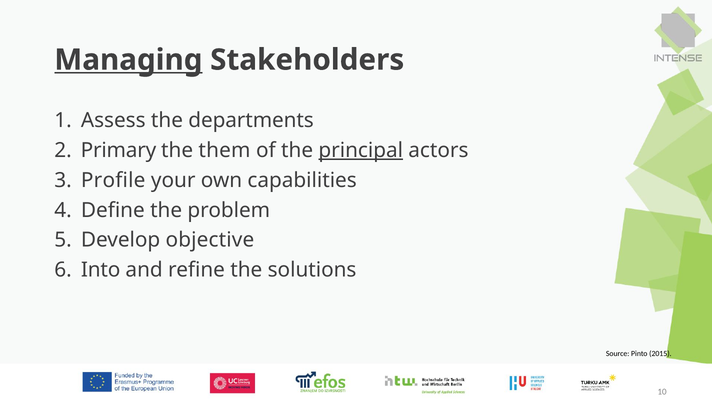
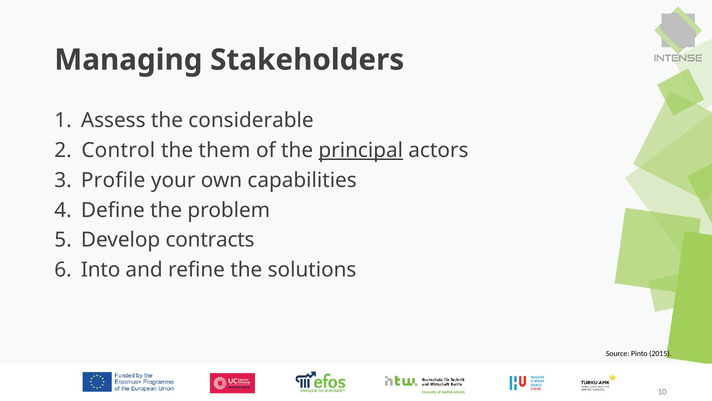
Managing underline: present -> none (128, 60)
departments: departments -> considerable (251, 120)
Primary: Primary -> Control (118, 150)
objective: objective -> contracts (210, 240)
